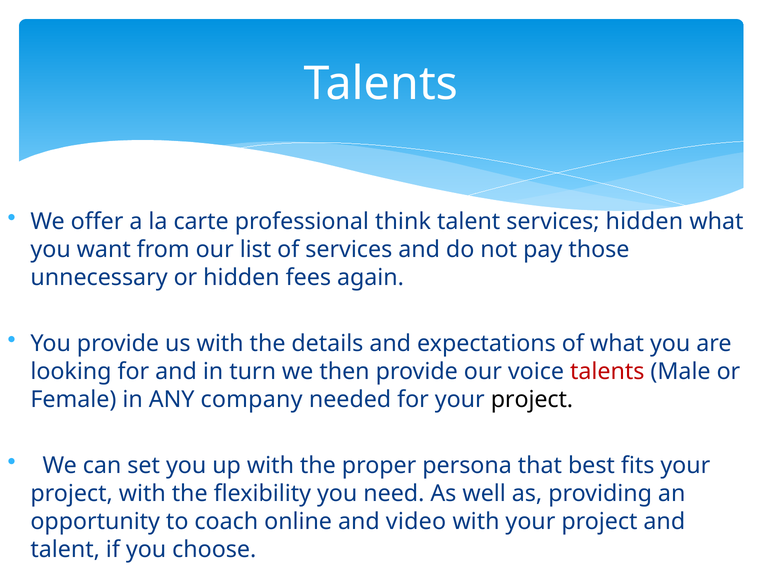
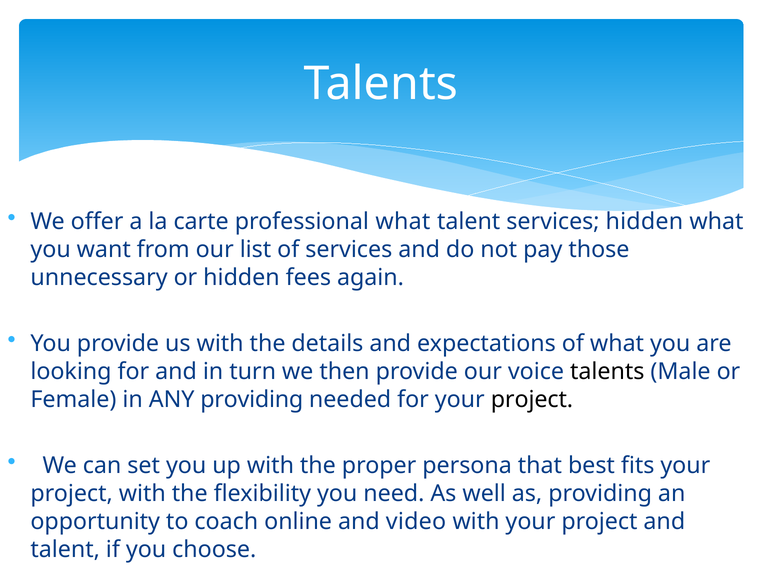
professional think: think -> what (403, 221)
talents colour: red -> black (607, 371)
ANY company: company -> providing (252, 399)
